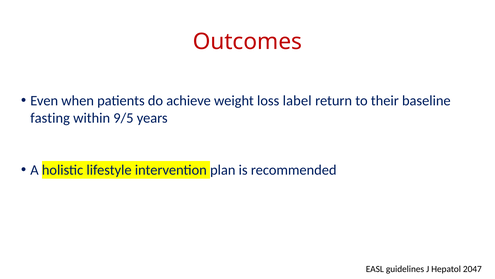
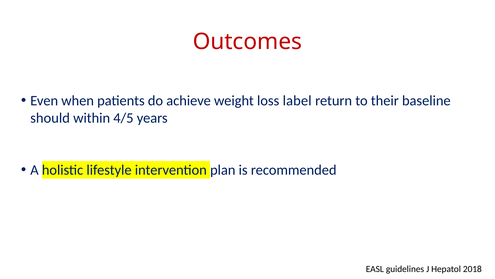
fasting: fasting -> should (50, 118)
9/5: 9/5 -> 4/5 (123, 118)
2047: 2047 -> 2018 (472, 269)
